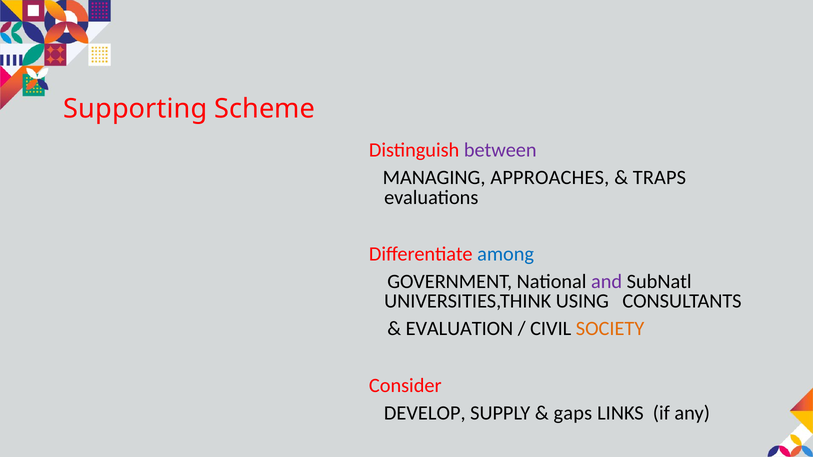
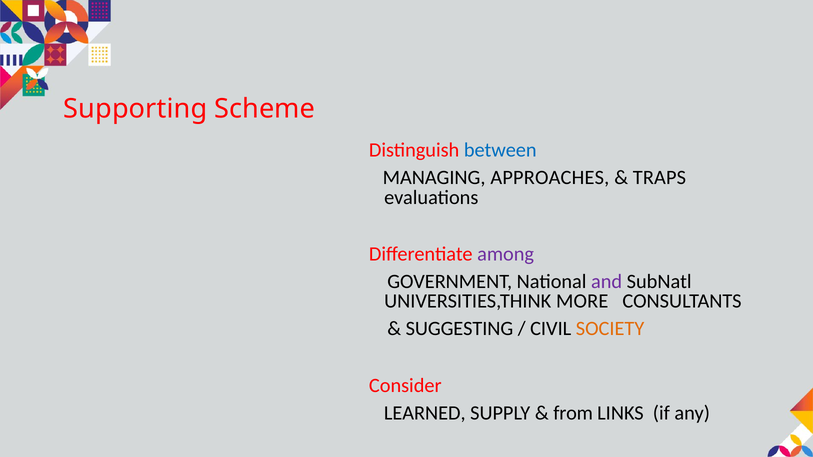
between colour: purple -> blue (500, 150)
among colour: blue -> purple (506, 254)
USING: USING -> MORE (582, 301)
EVALUATION: EVALUATION -> SUGGESTING (459, 329)
DEVELOP: DEVELOP -> LEARNED (425, 413)
gaps: gaps -> from (573, 413)
